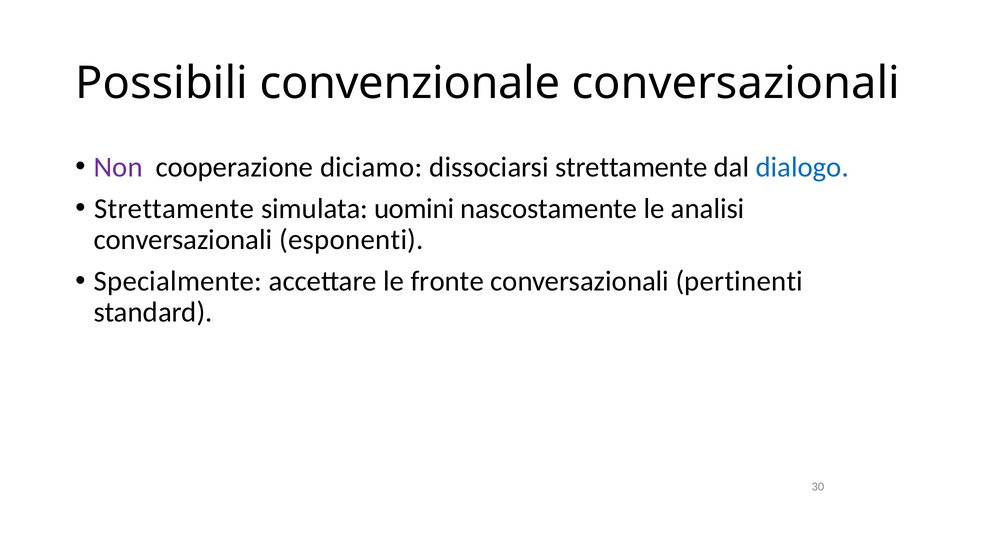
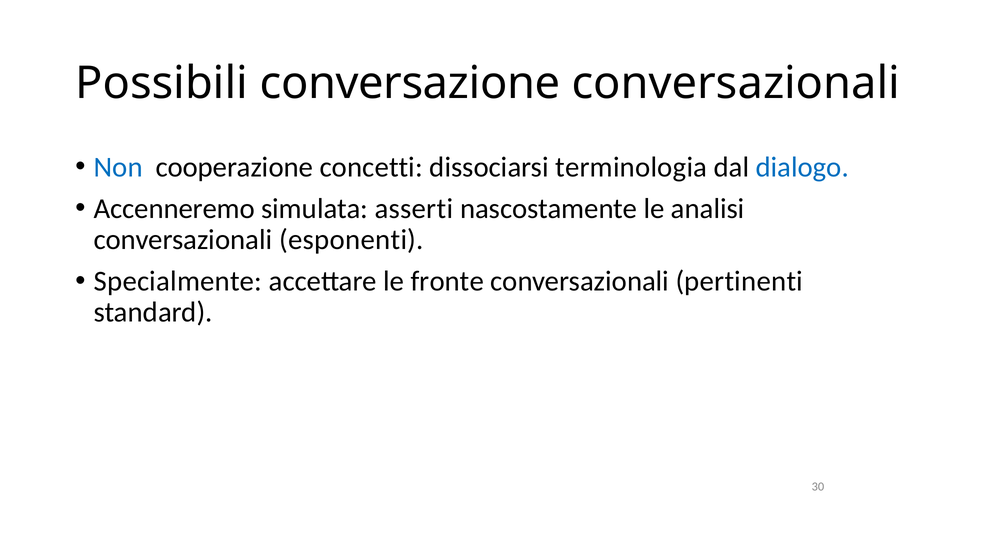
convenzionale: convenzionale -> conversazione (410, 83)
Non colour: purple -> blue (118, 167)
diciamo: diciamo -> concetti (371, 167)
dissociarsi strettamente: strettamente -> terminologia (631, 167)
Strettamente: Strettamente -> Accenneremo (174, 208)
uomini: uomini -> asserti (414, 208)
